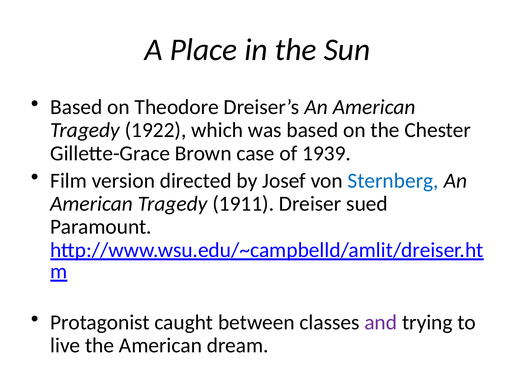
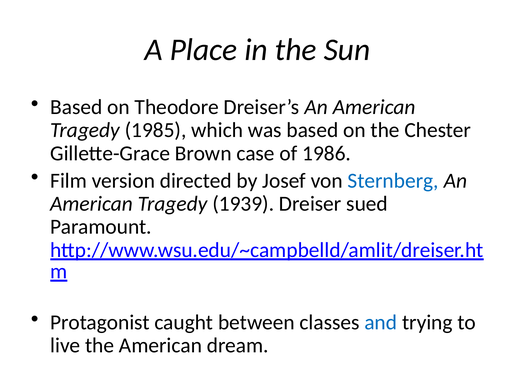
1922: 1922 -> 1985 (156, 130)
1939: 1939 -> 1986 (327, 153)
1911: 1911 -> 1939 (243, 204)
and colour: purple -> blue (381, 323)
